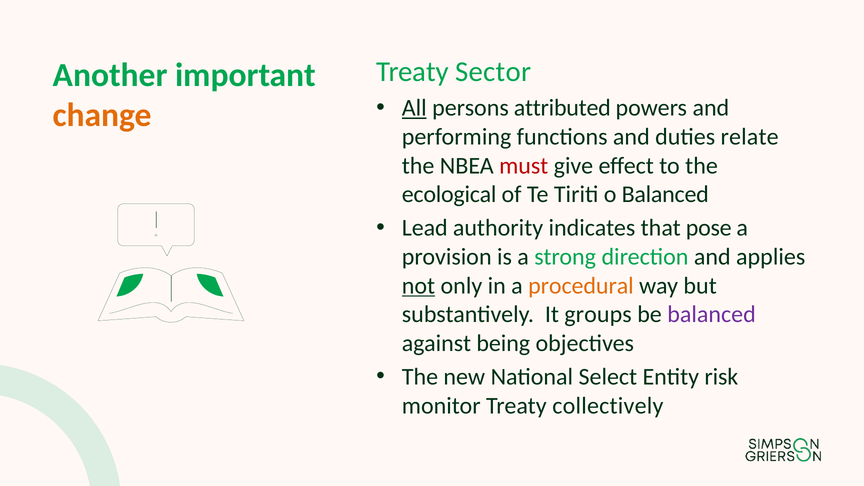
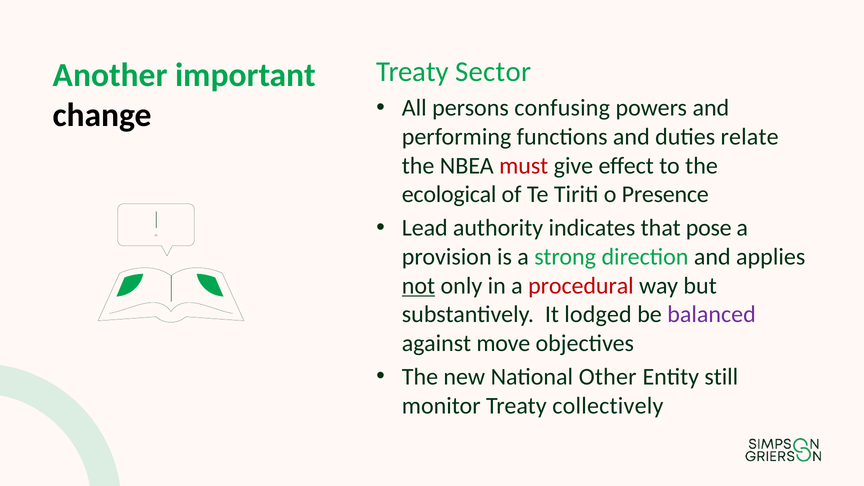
All underline: present -> none (414, 108)
attributed: attributed -> confusing (562, 108)
change colour: orange -> black (102, 115)
o Balanced: Balanced -> Presence (665, 194)
procedural colour: orange -> red (581, 286)
groups: groups -> lodged (598, 314)
being: being -> move (503, 343)
Select: Select -> Other (608, 377)
risk: risk -> still (721, 377)
